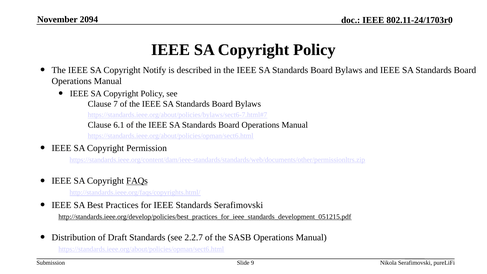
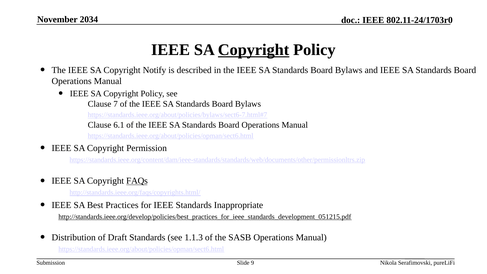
2094: 2094 -> 2034 (89, 19)
Copyright underline: none -> present (254, 50)
Standards Serafimovski: Serafimovski -> Inappropriate (239, 205)
2.2.7: 2.2.7 -> 1.1.3 (194, 237)
